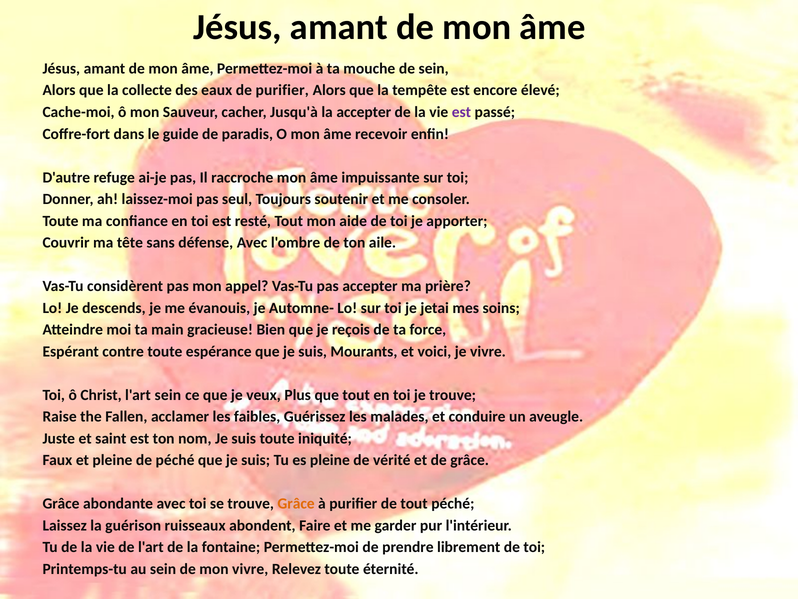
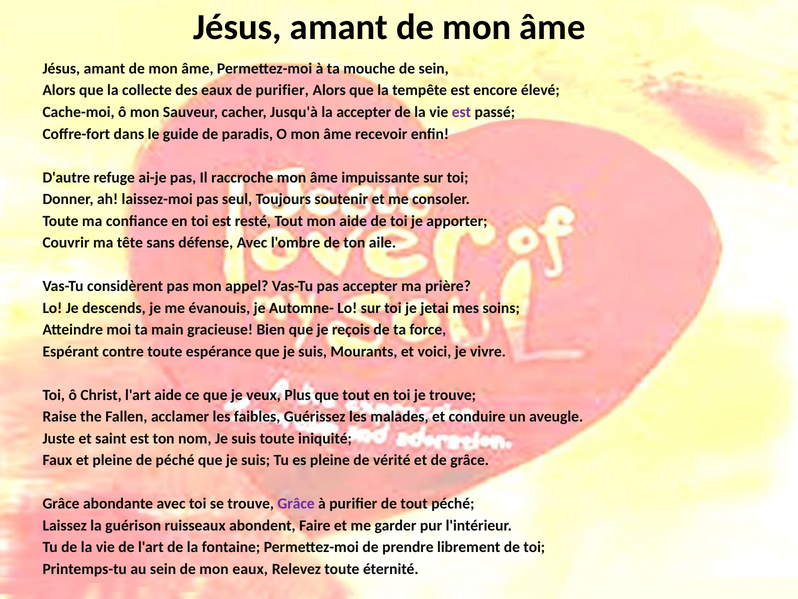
l'art sein: sein -> aide (168, 395)
Grâce colour: orange -> purple (296, 503)
mon vivre: vivre -> eaux (250, 569)
